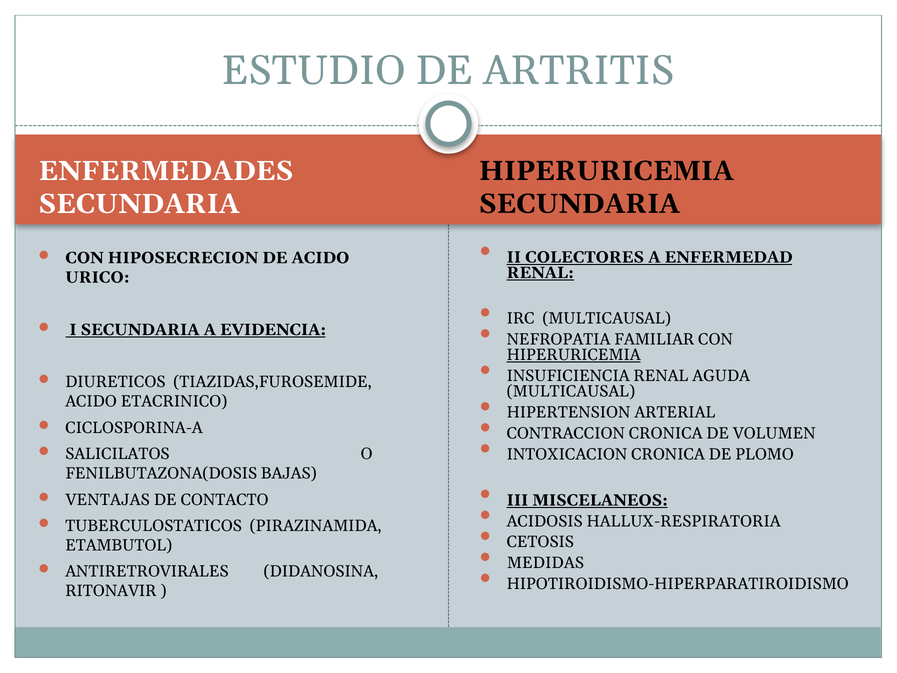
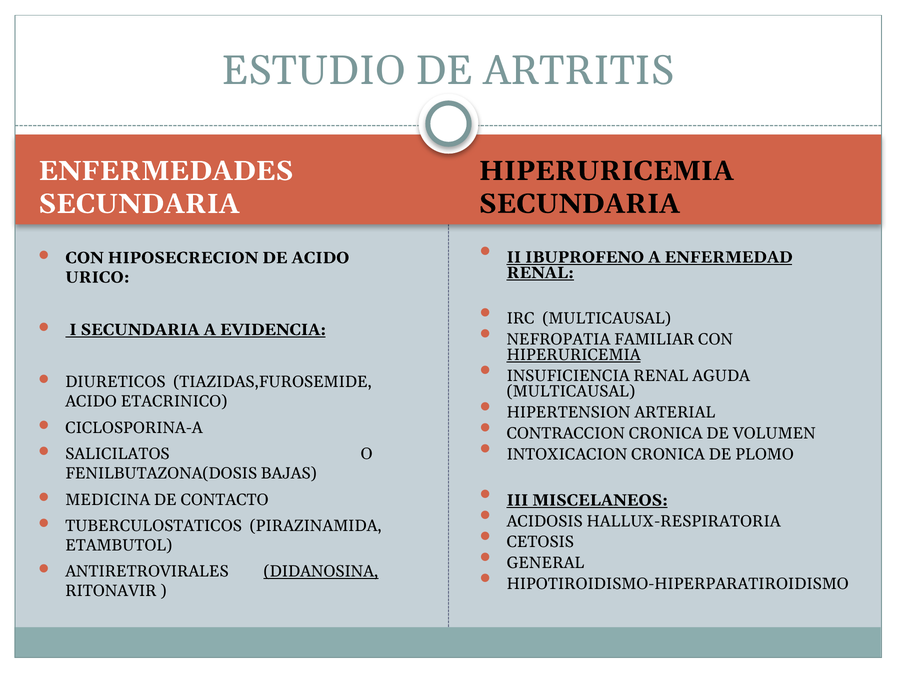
COLECTORES: COLECTORES -> IBUPROFENO (585, 257)
VENTAJAS: VENTAJAS -> MEDICINA (108, 500)
MEDIDAS: MEDIDAS -> GENERAL (546, 563)
DIDANOSINA underline: none -> present (321, 571)
